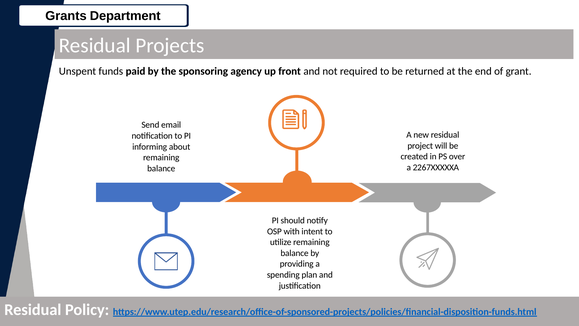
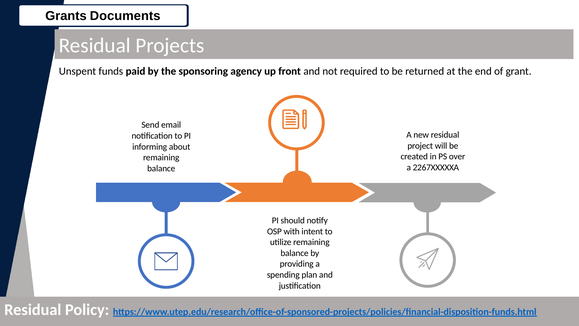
Department: Department -> Documents (125, 16)
